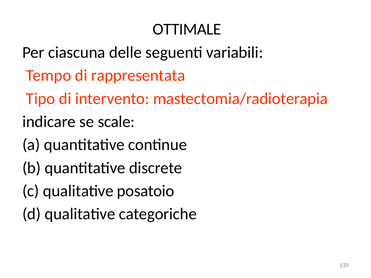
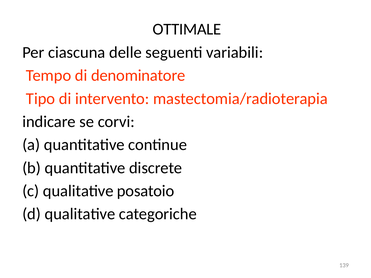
rappresentata: rappresentata -> denominatore (138, 76)
scale: scale -> corvi (116, 122)
